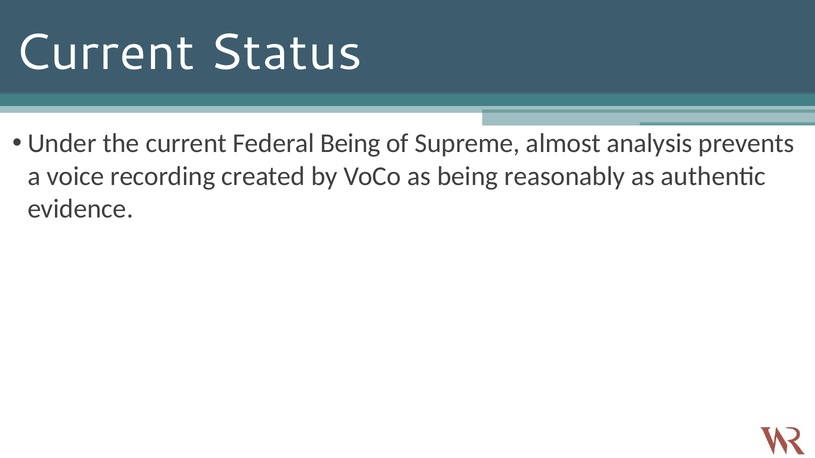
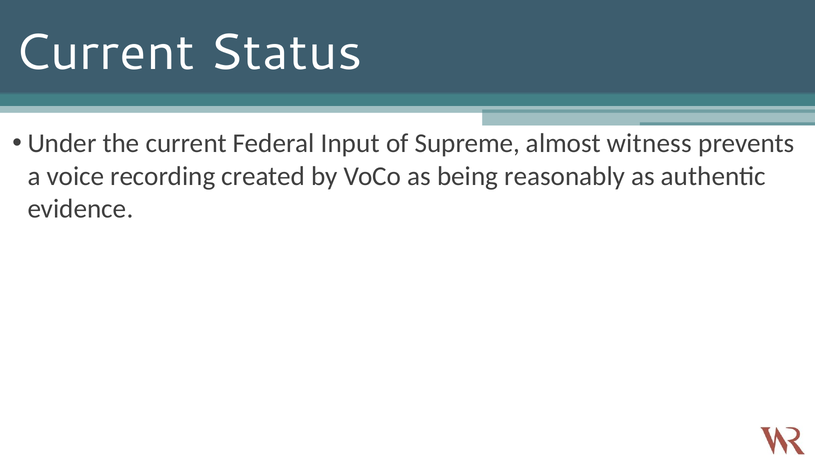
Federal Being: Being -> Input (350, 144)
analysis: analysis -> witness (649, 144)
